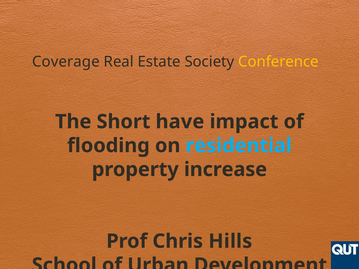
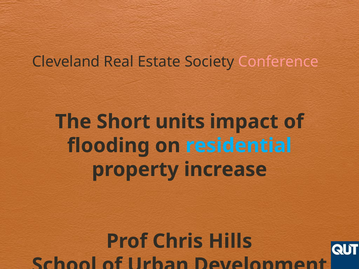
Coverage: Coverage -> Cleveland (66, 62)
Conference colour: yellow -> pink (278, 62)
have: have -> units (180, 122)
